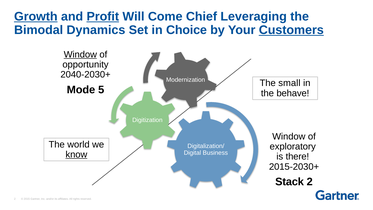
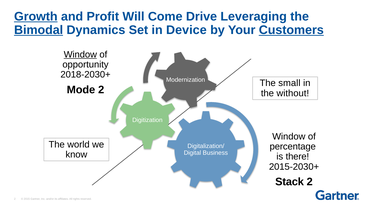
Profit underline: present -> none (103, 16)
Chief: Chief -> Drive (201, 16)
Bimodal underline: none -> present (39, 30)
Choice: Choice -> Device (186, 30)
2040-2030+: 2040-2030+ -> 2018-2030+ (86, 75)
Mode 5: 5 -> 2 (101, 90)
behave: behave -> without (293, 93)
exploratory: exploratory -> percentage (293, 146)
know underline: present -> none (76, 154)
